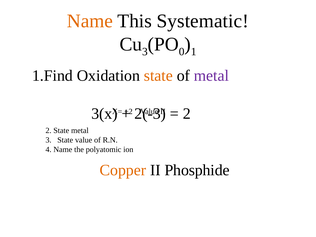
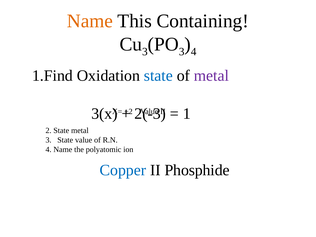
Systematic: Systematic -> Containing (203, 21)
0: 0 -> 3 (182, 52)
1: 1 -> 4 (194, 52)
state colour: orange -> blue (158, 76)
2: 2 -> 1 (187, 114)
Copper colour: orange -> blue (123, 170)
